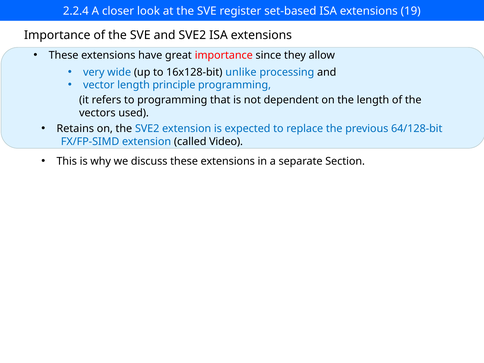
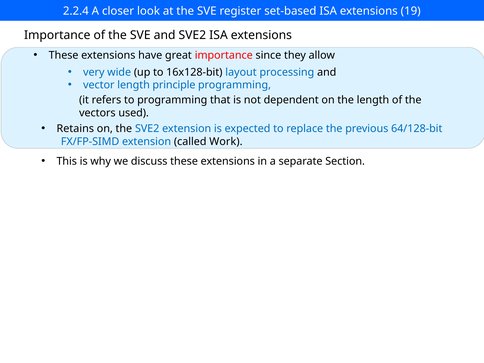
unlike: unlike -> layout (241, 72)
Video: Video -> Work (226, 142)
